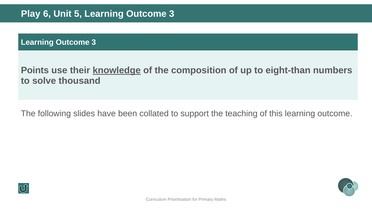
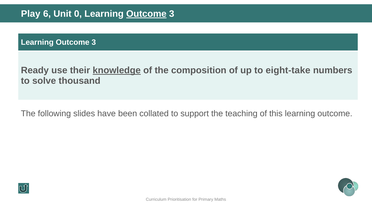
5: 5 -> 0 (78, 14)
Outcome underline: none -> present (146, 14)
Points: Points -> Ready (35, 70)
eight-than: eight-than -> eight-take (288, 70)
